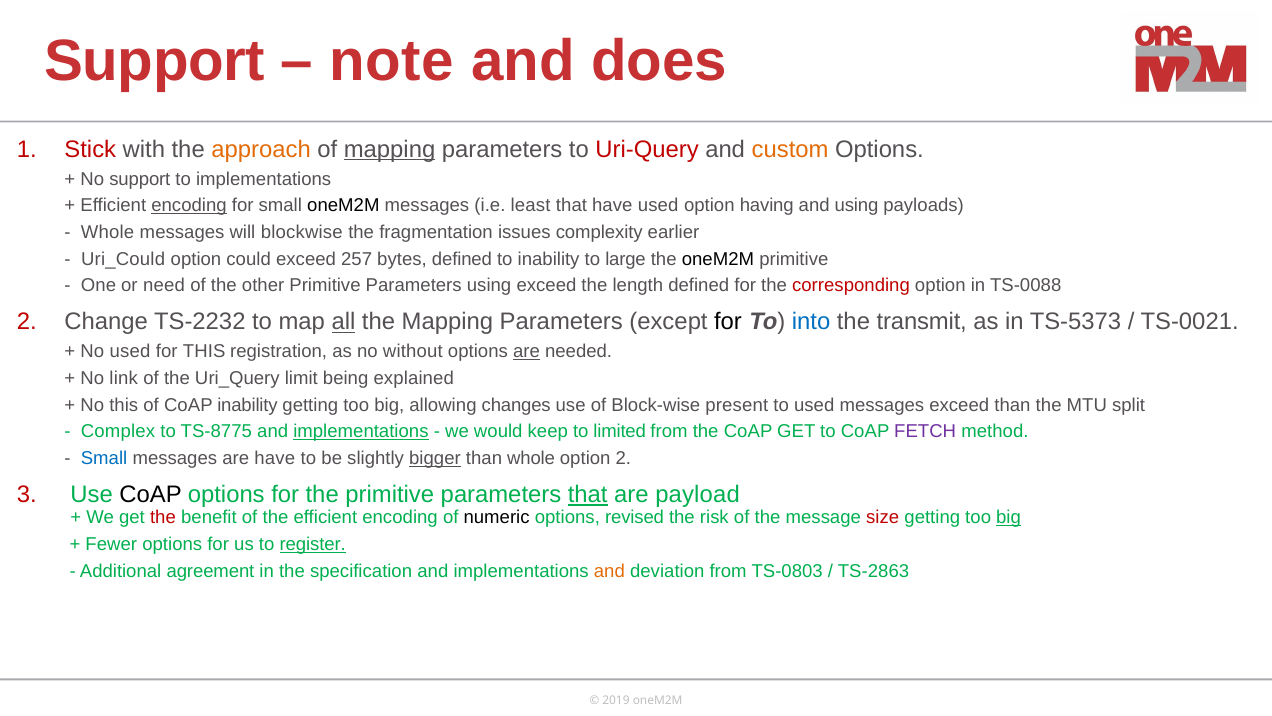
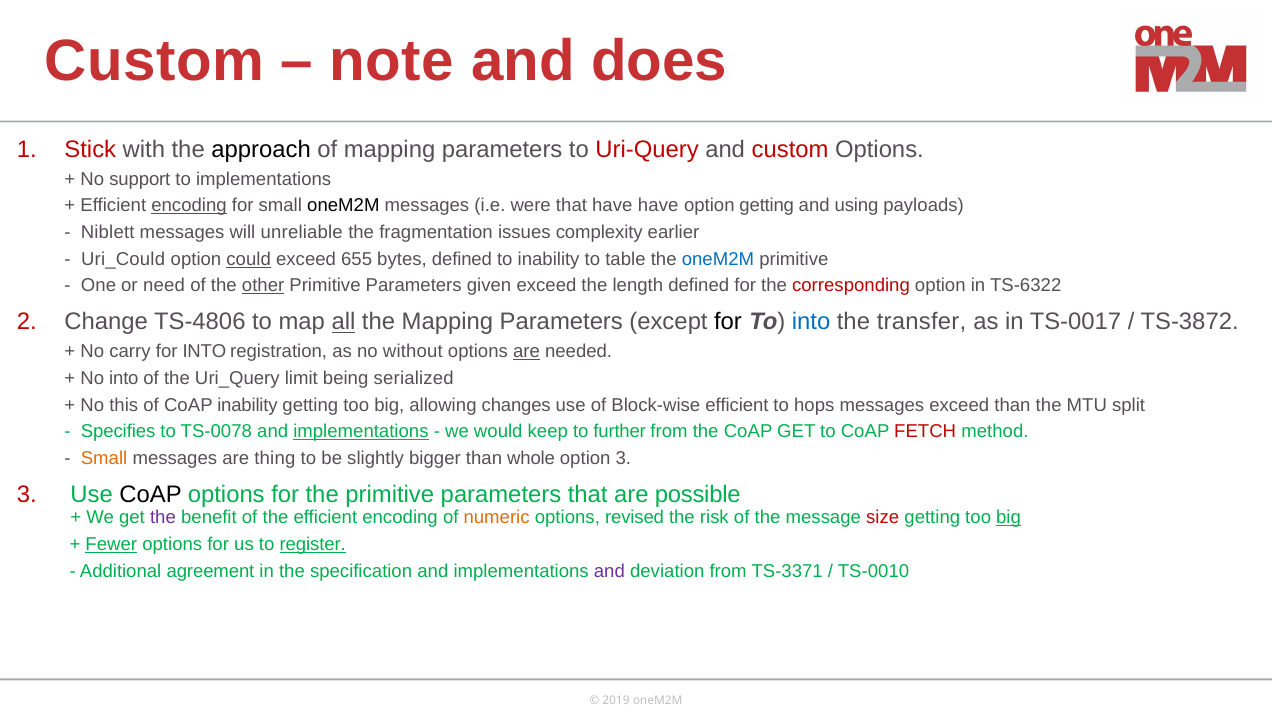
Support: Support -> Custom (154, 61)
approach colour: orange -> black (261, 149)
mapping underline: present -> none (390, 149)
custom colour: orange -> red (790, 149)
least: least -> were (531, 205)
have used: used -> have (658, 205)
option having: having -> getting (767, 205)
Whole: Whole -> Niblett (108, 232)
blockwise: blockwise -> unreliable (302, 232)
could underline: none -> present (249, 259)
257: 257 -> 655 (357, 259)
large: large -> table (625, 259)
oneM2M colour: black -> blue (718, 259)
other underline: none -> present (263, 286)
Parameters using: using -> given (489, 286)
TS-0088: TS-0088 -> TS-6322 (1026, 286)
TS-2232: TS-2232 -> TS-4806 (200, 322)
transmit: transmit -> transfer (922, 322)
TS-5373: TS-5373 -> TS-0017 (1075, 322)
TS-0021: TS-0021 -> TS-3872 (1190, 322)
No used: used -> carry (130, 351)
for THIS: THIS -> INTO (204, 351)
No link: link -> into (124, 378)
explained: explained -> serialized (414, 378)
Block-wise present: present -> efficient (737, 405)
to used: used -> hops (814, 405)
Complex: Complex -> Specifies (118, 431)
TS-8775: TS-8775 -> TS-0078 (216, 431)
limited: limited -> further (620, 431)
FETCH colour: purple -> red (925, 431)
Small colour: blue -> orange (104, 458)
are have: have -> thing (275, 458)
bigger underline: present -> none (435, 458)
option 2: 2 -> 3 (623, 458)
that underline: present -> none (588, 494)
payload: payload -> possible (698, 494)
the colour: red -> purple (163, 517)
numeric colour: black -> orange (497, 517)
Fewer underline: none -> present (111, 544)
and colour: orange -> purple (609, 571)
TS-0803: TS-0803 -> TS-3371 (787, 571)
TS-2863: TS-2863 -> TS-0010 (874, 571)
